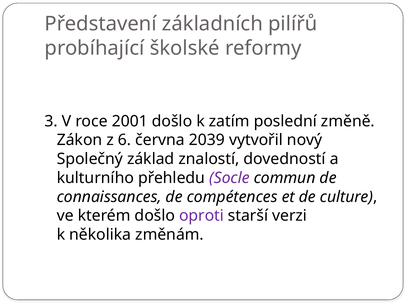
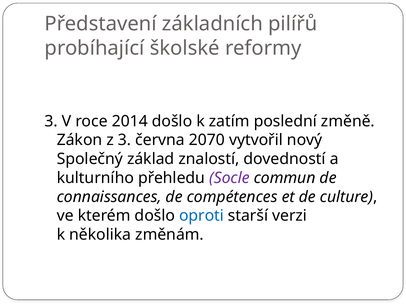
2001: 2001 -> 2014 (130, 121)
z 6: 6 -> 3 (125, 140)
2039: 2039 -> 2070 (207, 140)
oproti colour: purple -> blue (201, 216)
